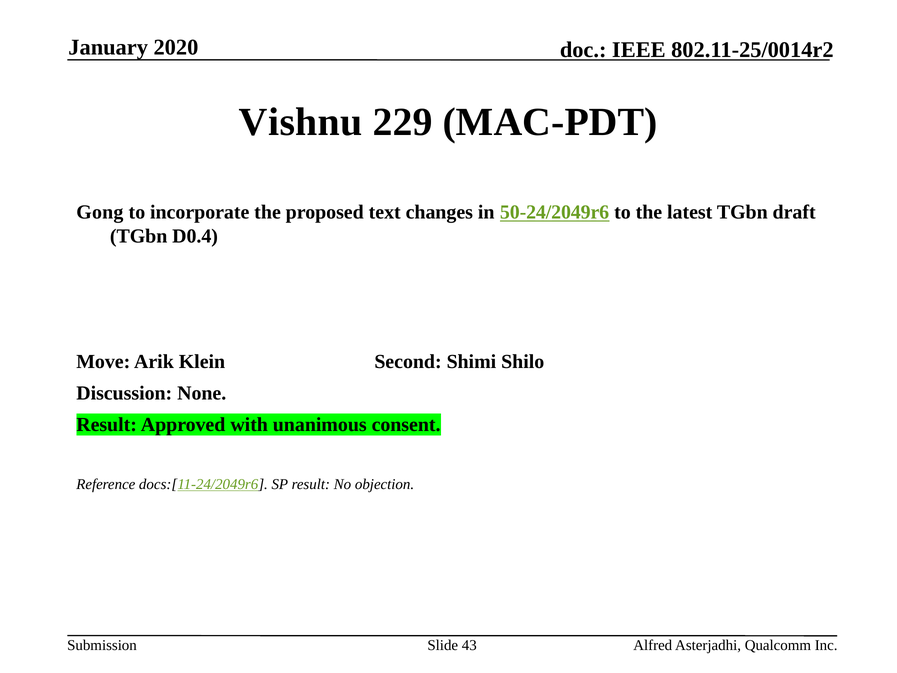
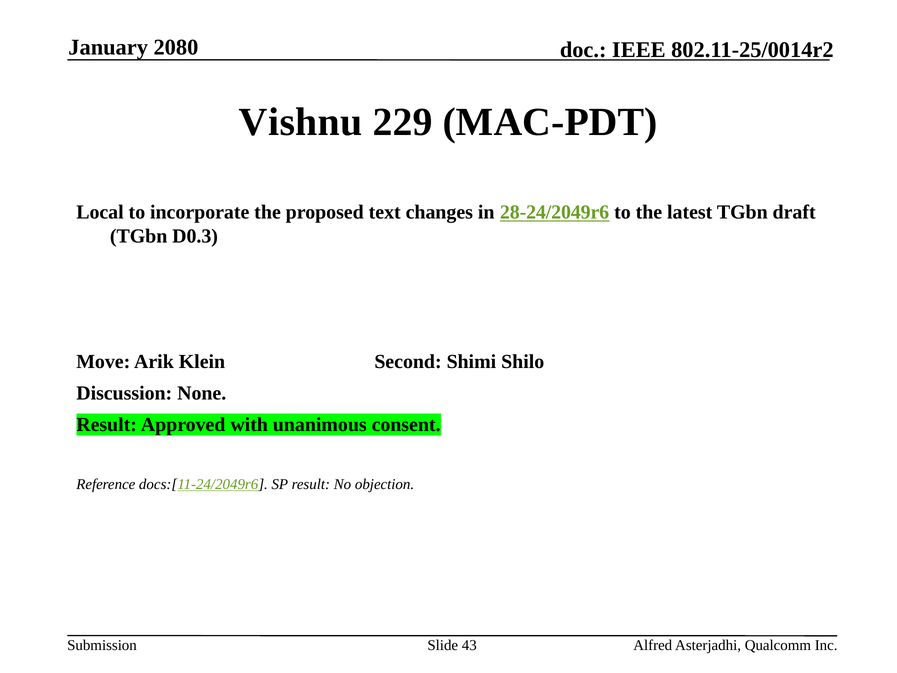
2020: 2020 -> 2080 (176, 48)
Gong: Gong -> Local (100, 212)
50-24/2049r6: 50-24/2049r6 -> 28-24/2049r6 (555, 212)
D0.4: D0.4 -> D0.3 (195, 236)
